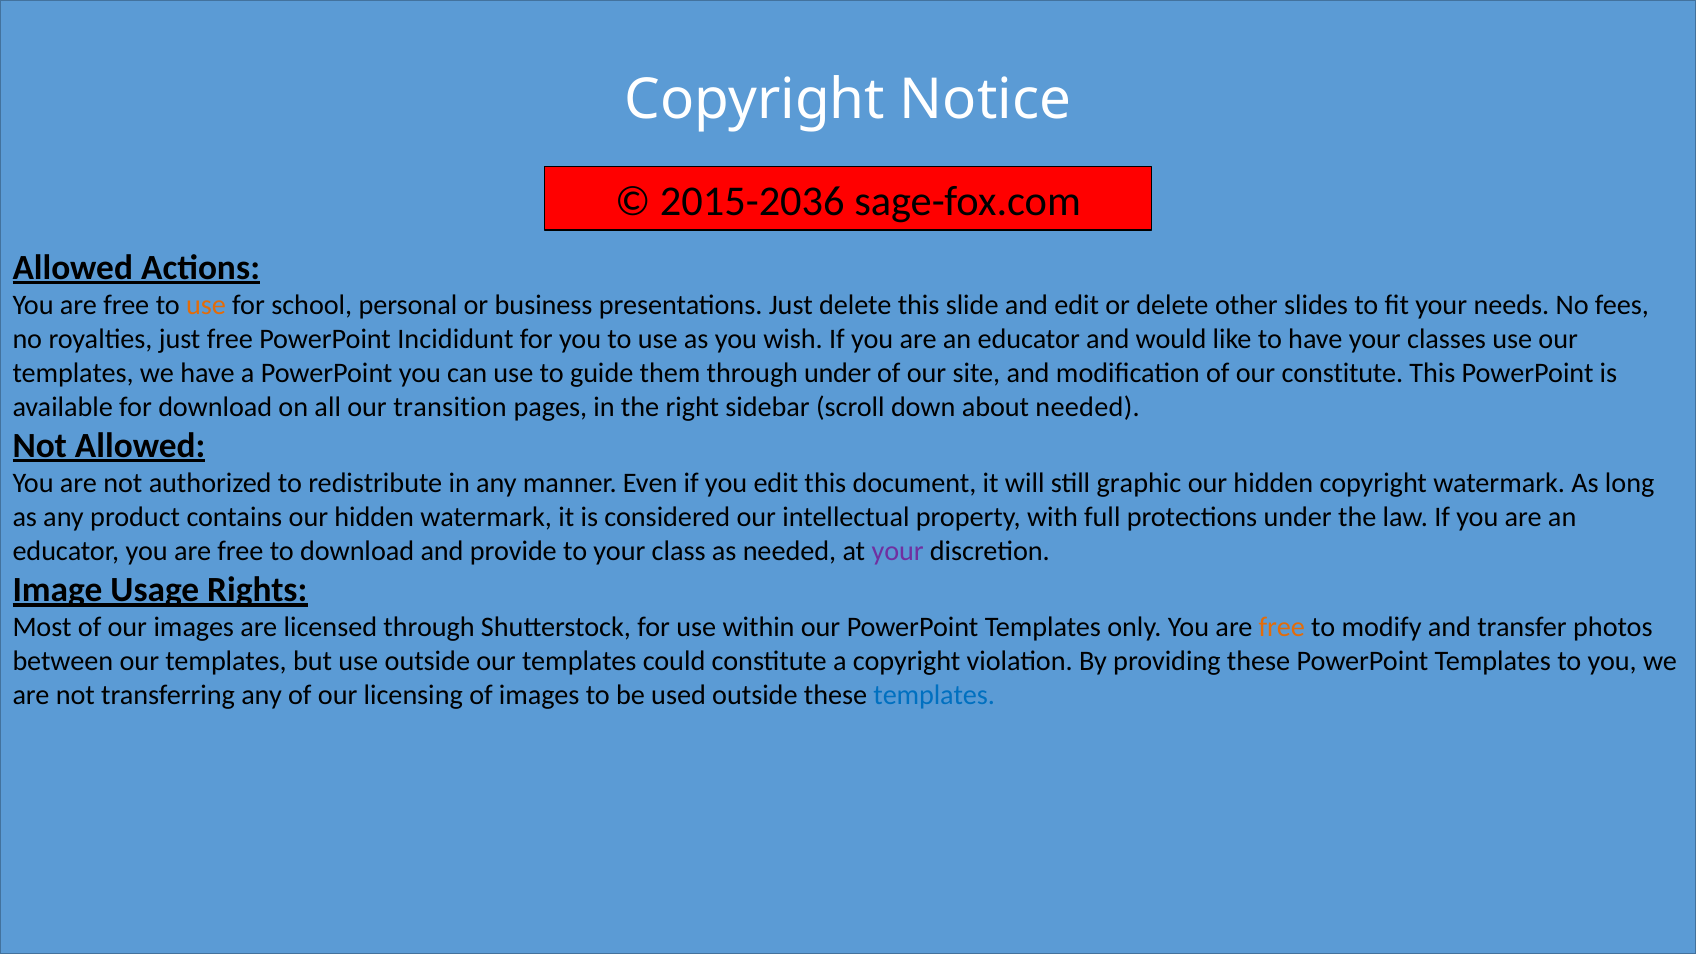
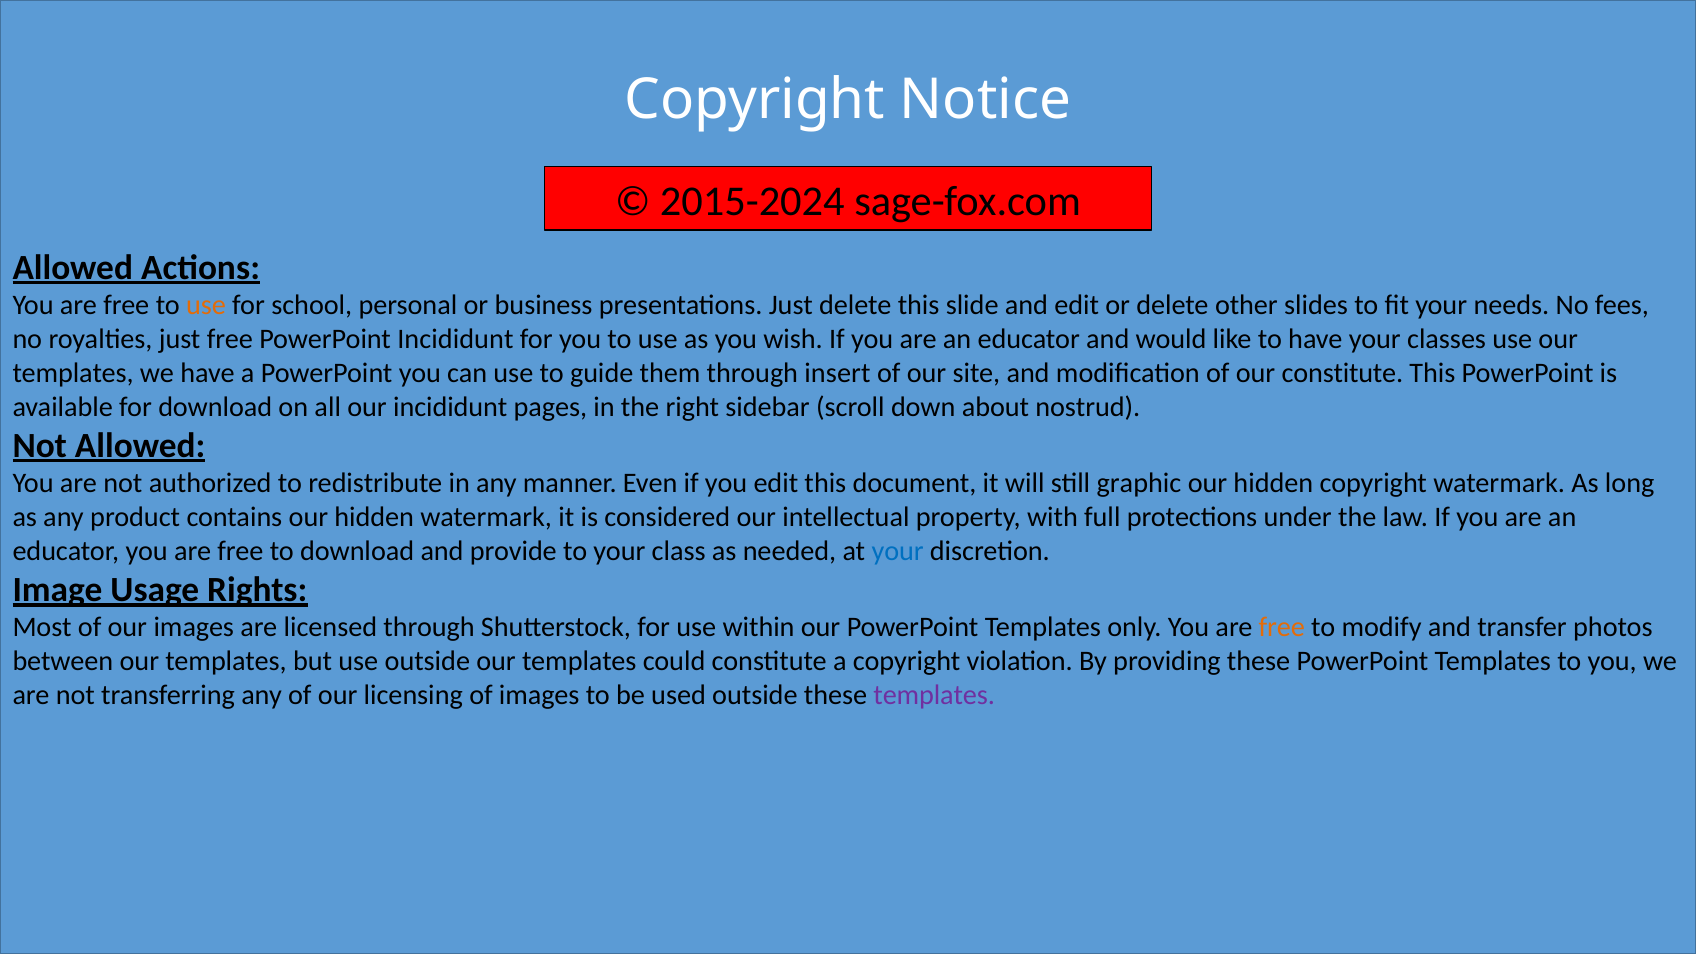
2015-2036: 2015-2036 -> 2015-2024 (752, 201)
through under: under -> insert (837, 373)
our transition: transition -> incididunt (450, 407)
about needed: needed -> nostrud (1088, 407)
your colour: purple -> blue (898, 551)
templates colour: blue -> purple (934, 695)
